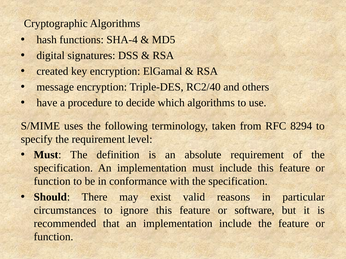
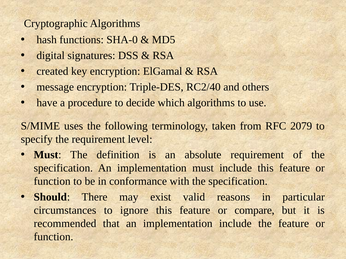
SHA-4: SHA-4 -> SHA-0 (122, 40)
8294: 8294 -> 2079 (301, 126)
software: software -> compare (254, 211)
